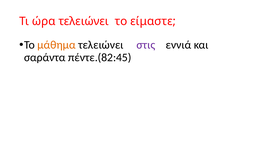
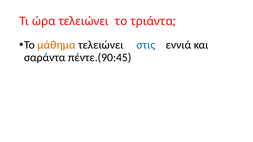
είμαστε: είμαστε -> τριάντα (153, 21)
στις colour: purple -> blue (146, 45)
πέντε.(82:45: πέντε.(82:45 -> πέντε.(90:45 (100, 58)
